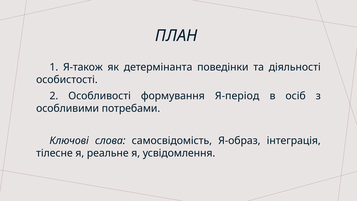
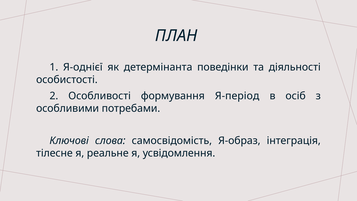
Я-також: Я-також -> Я-однієї (83, 67)
